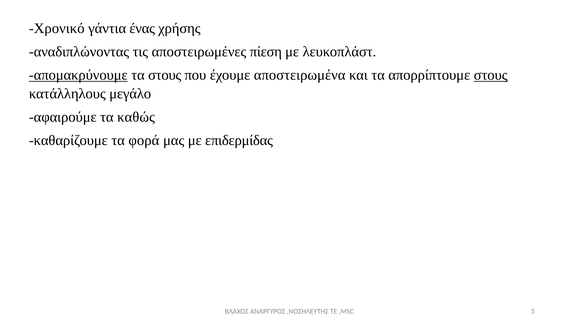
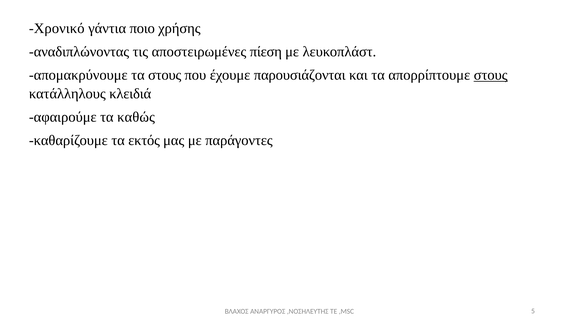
ένας: ένας -> ποιο (142, 28)
απομακρύνουμε underline: present -> none (78, 75)
αποστειρωμένα: αποστειρωμένα -> παρουσιάζονται (300, 75)
μεγάλο: μεγάλο -> κλειδιά (130, 94)
φορά: φορά -> εκτός (144, 140)
επιδερμίδας: επιδερμίδας -> παράγοντες (239, 140)
